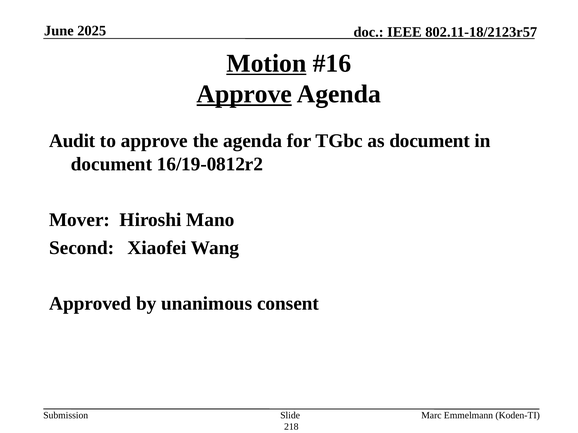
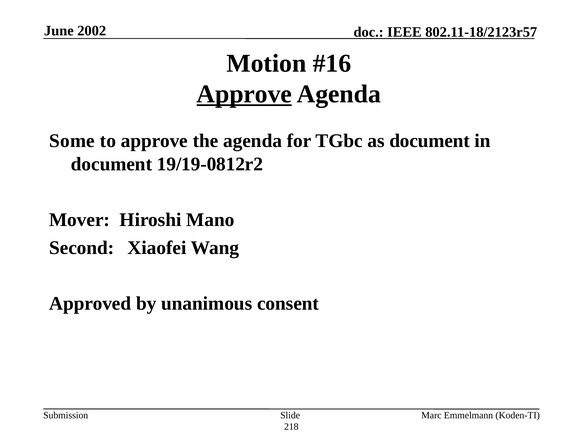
2025: 2025 -> 2002 (92, 31)
Motion underline: present -> none (266, 63)
Audit: Audit -> Some (72, 141)
16/19-0812r2: 16/19-0812r2 -> 19/19-0812r2 (210, 164)
